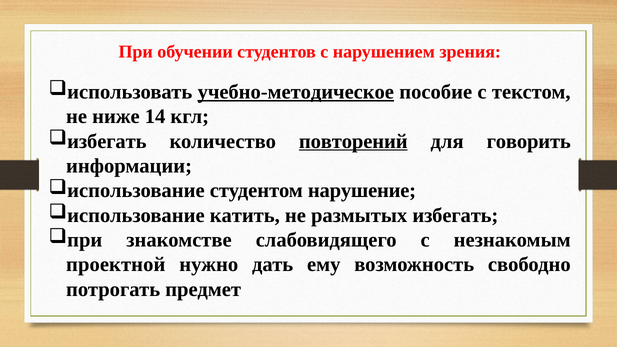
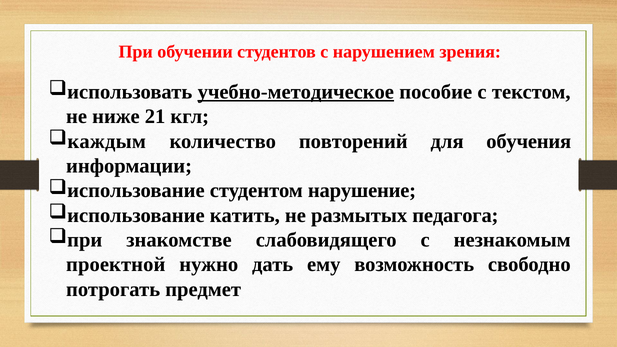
14: 14 -> 21 (155, 117)
избегать: избегать -> каждым (107, 141)
повторений underline: present -> none (353, 141)
говорить: говорить -> обучения (529, 141)
размытых избегать: избегать -> педагога (455, 215)
